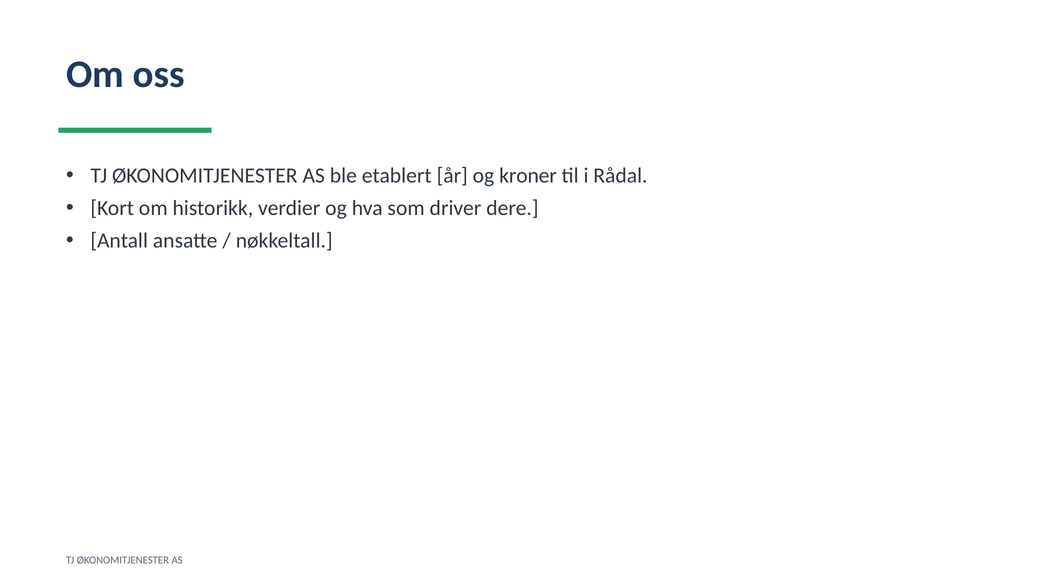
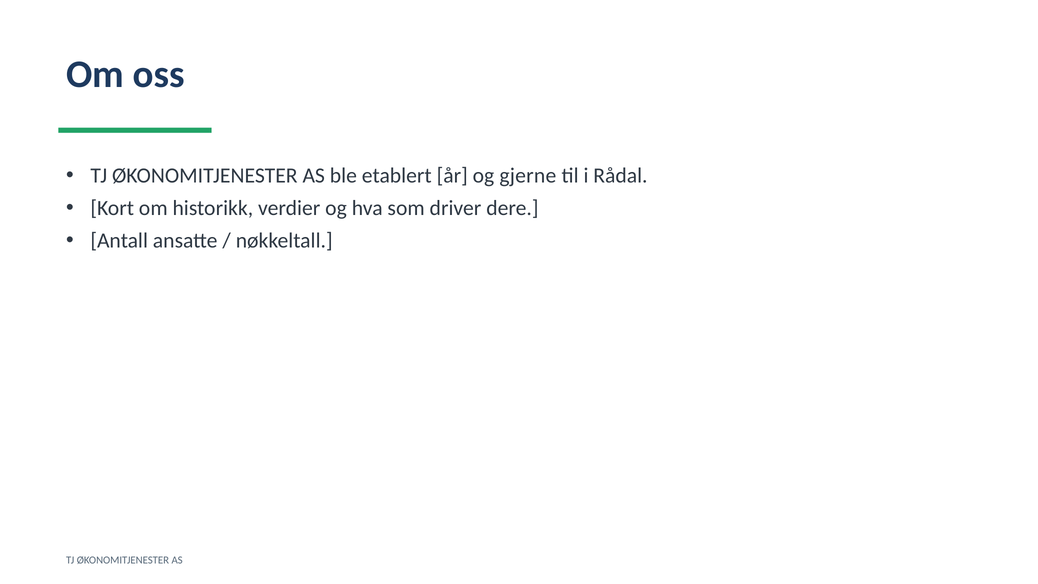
kroner: kroner -> gjerne (528, 176)
